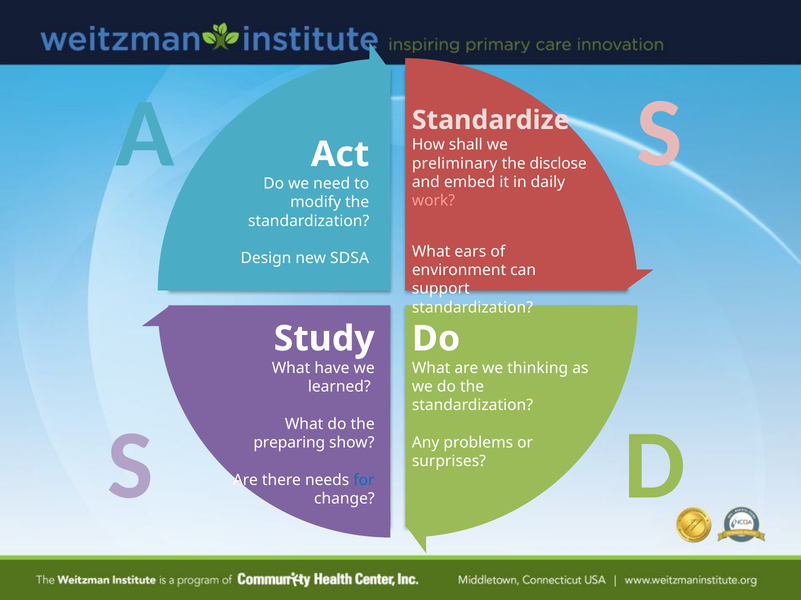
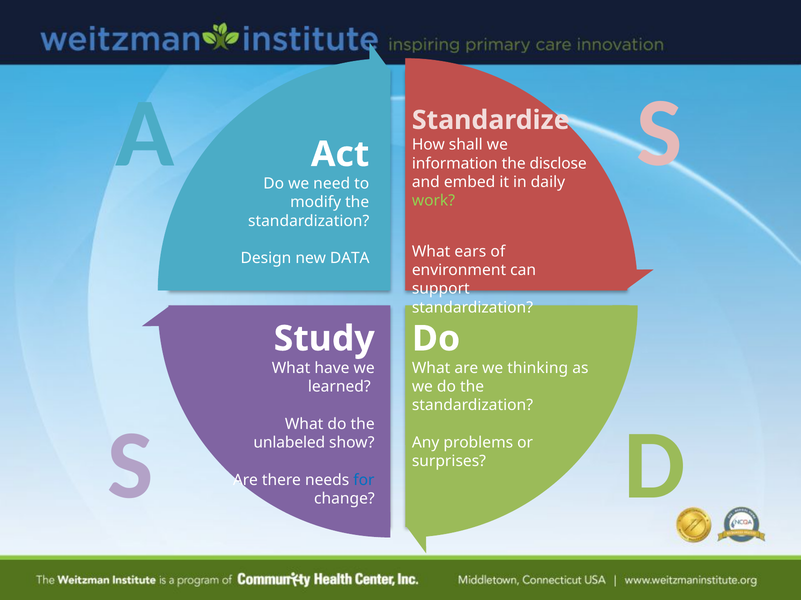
preliminary: preliminary -> information (455, 164)
work colour: pink -> light green (433, 201)
SDSA: SDSA -> DATA (350, 259)
preparing: preparing -> unlabeled (289, 443)
